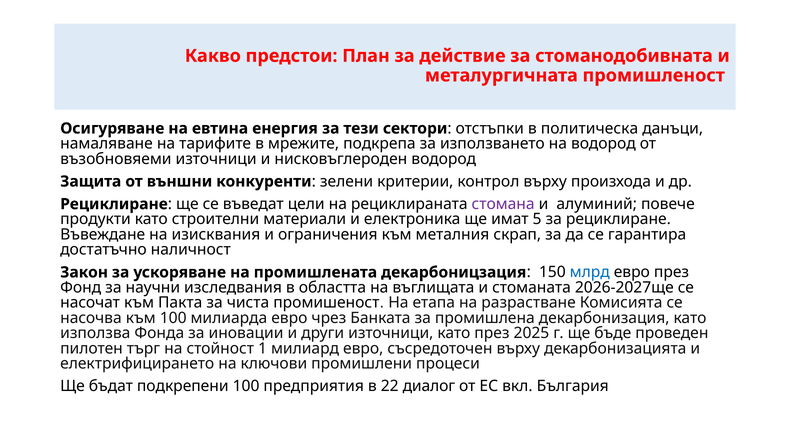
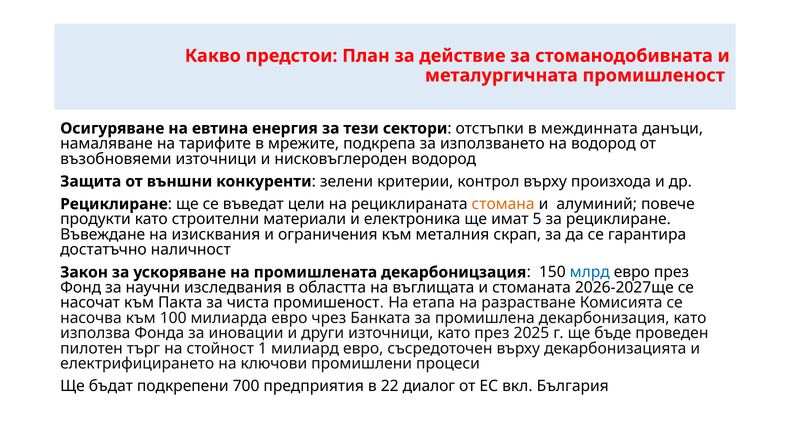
политическа: политическа -> междинната (589, 128)
стомана colour: purple -> orange (503, 204)
подкрепени 100: 100 -> 700 (246, 386)
